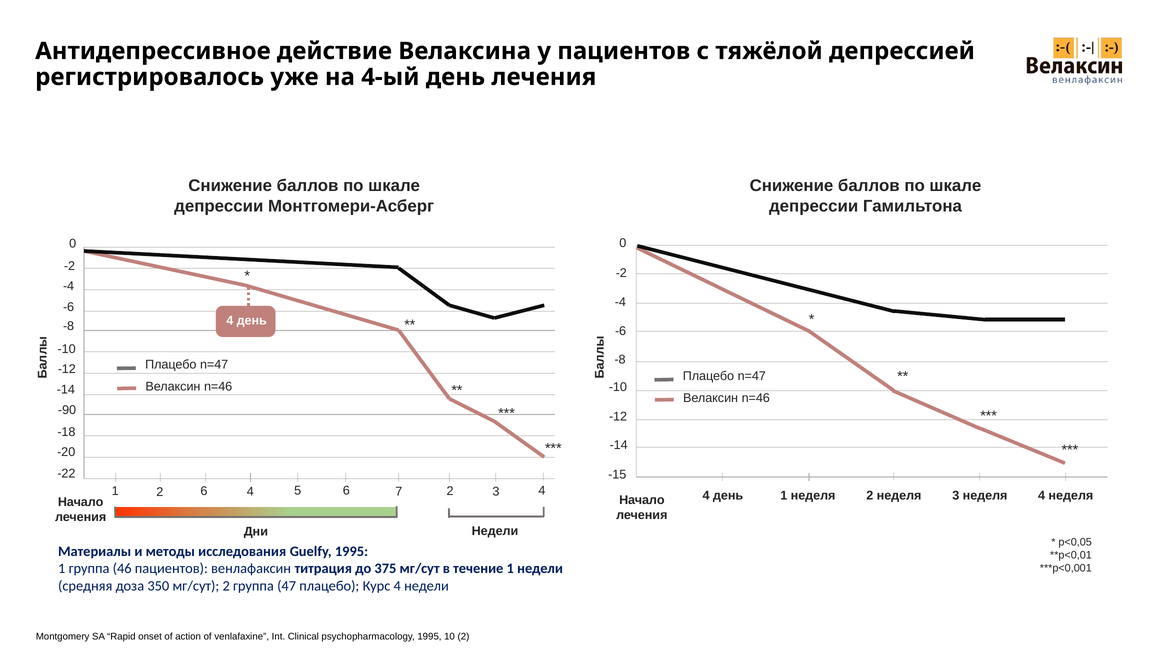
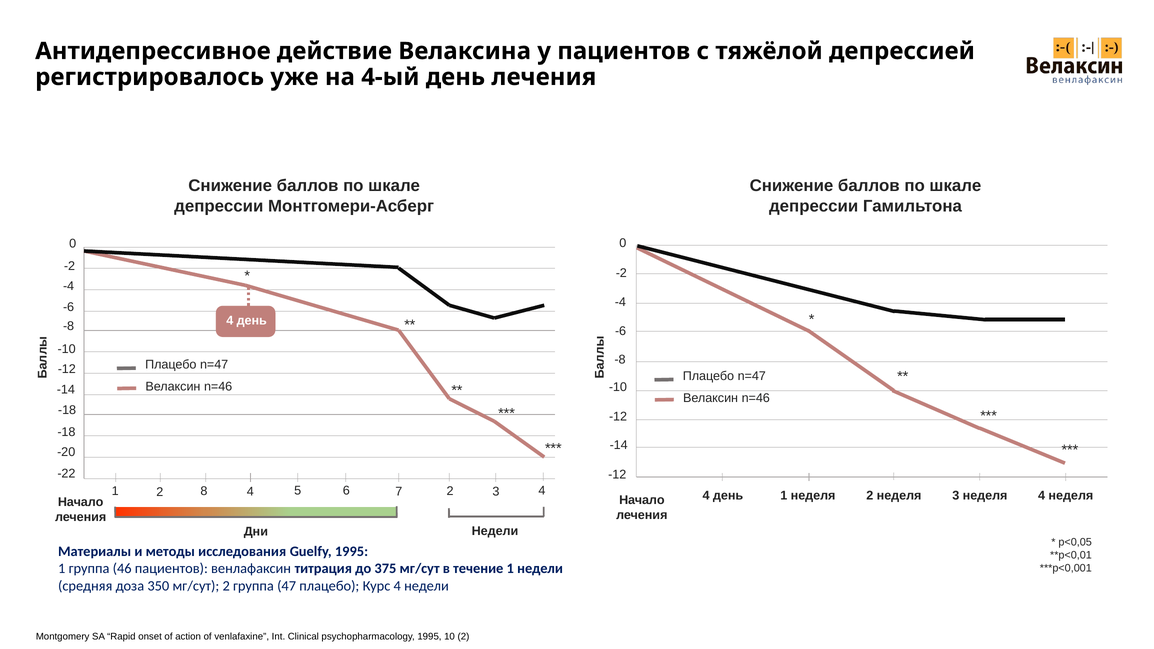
-90: -90 -> -18 (67, 410)
-15: -15 -> -12 (617, 475)
2 6: 6 -> 8 (204, 491)
